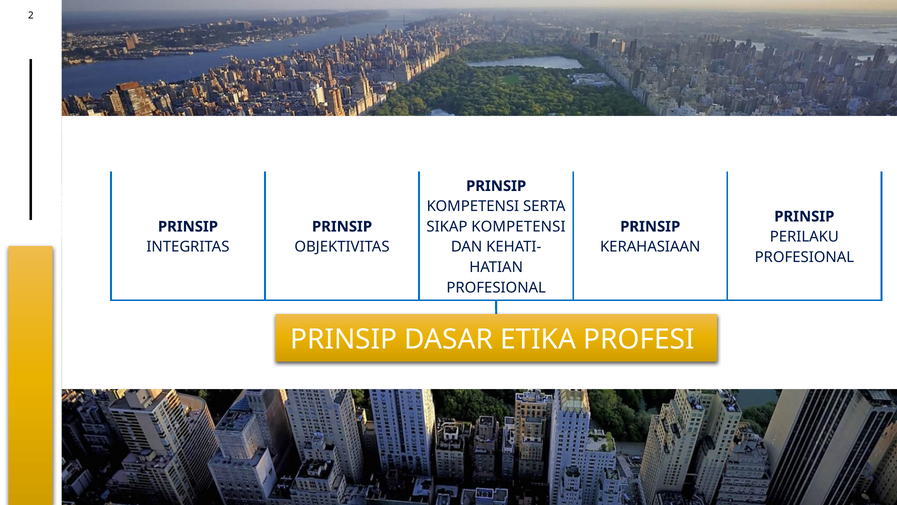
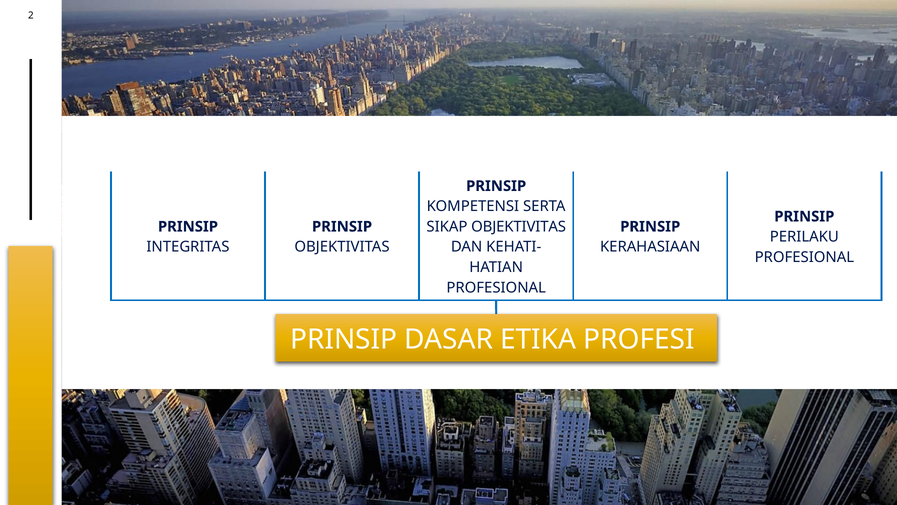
SIKAP KOMPETENSI: KOMPETENSI -> OBJEKTIVITAS (519, 226)
